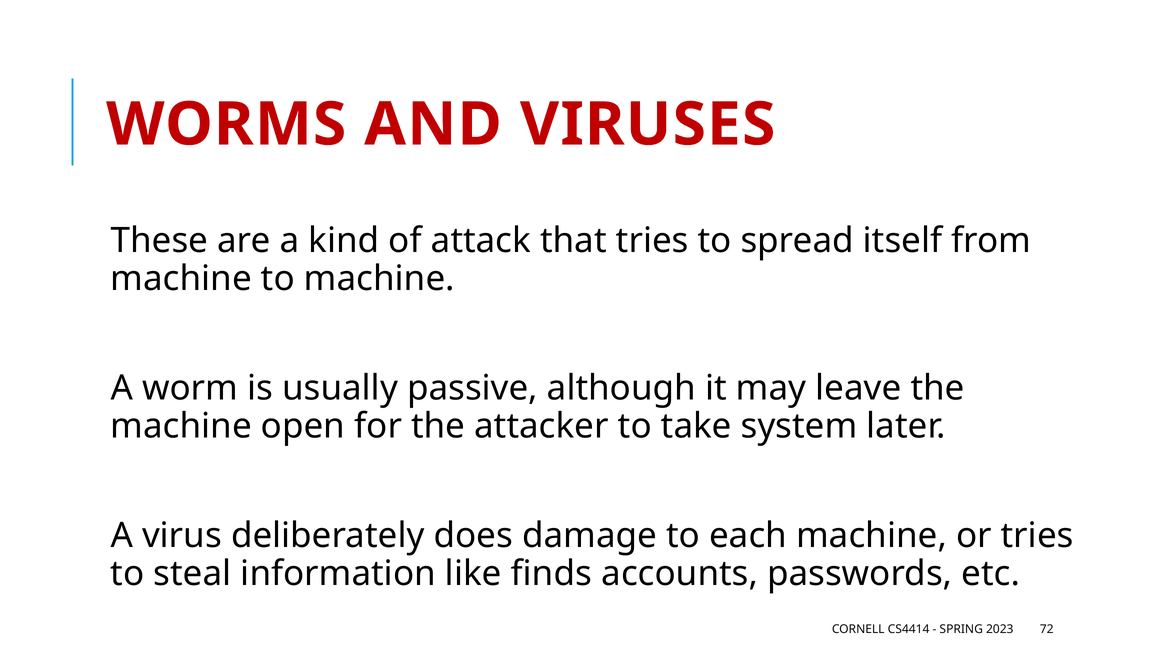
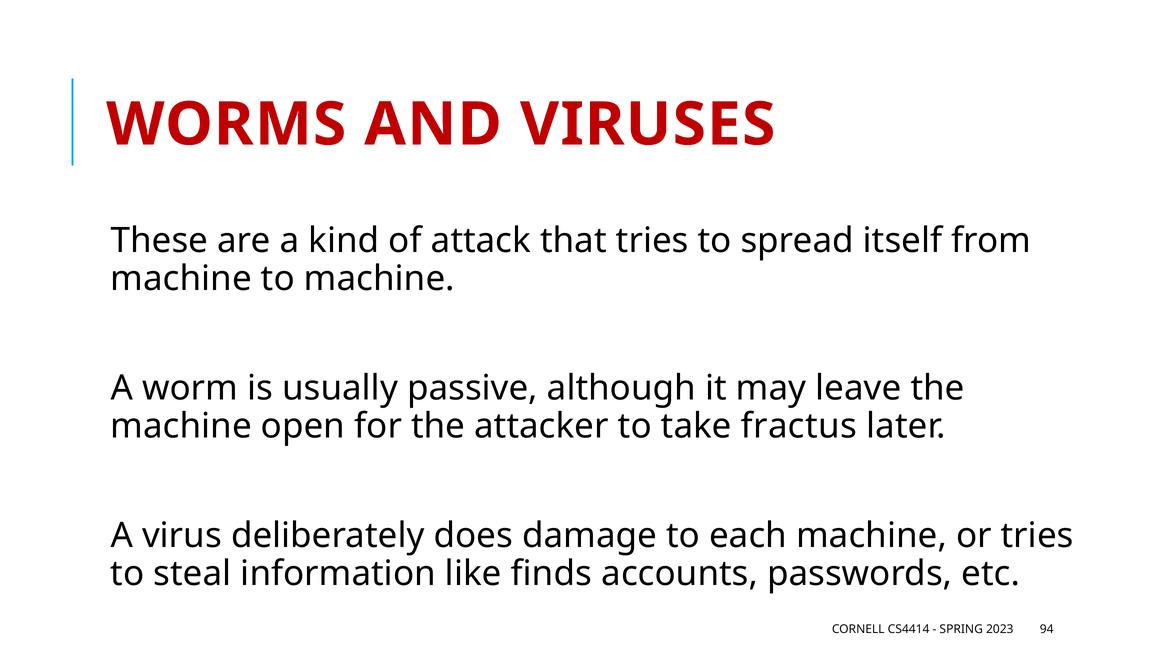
system: system -> fractus (799, 426)
72: 72 -> 94 (1047, 629)
